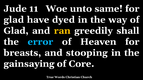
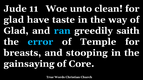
same: same -> clean (109, 9)
dyed: dyed -> taste (63, 20)
ran colour: yellow -> light blue (62, 31)
shall: shall -> saith (128, 31)
Heaven: Heaven -> Temple (98, 42)
